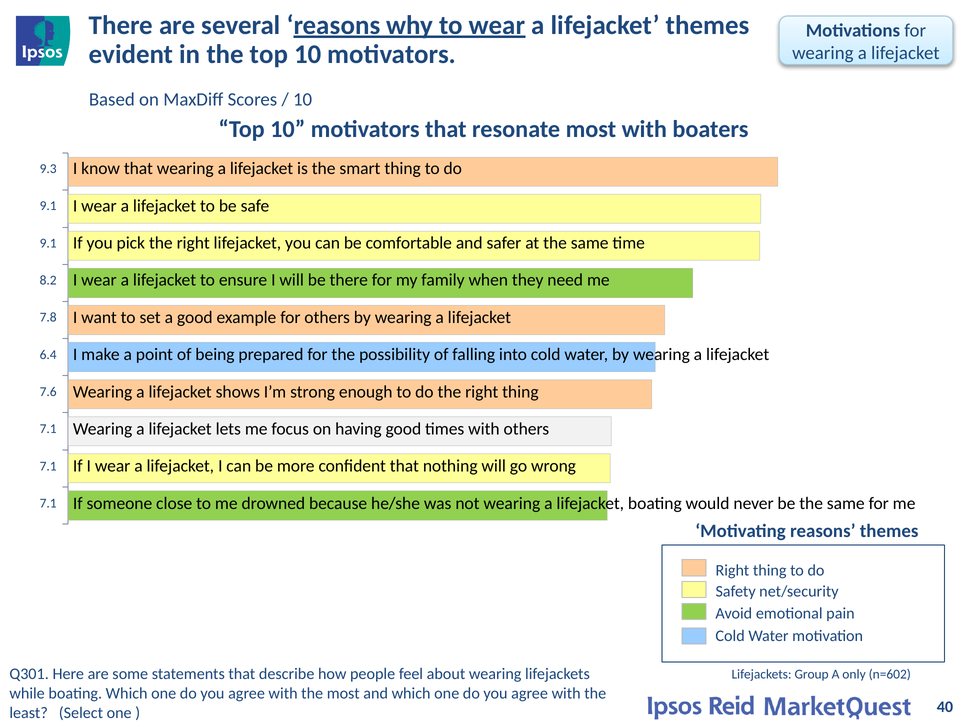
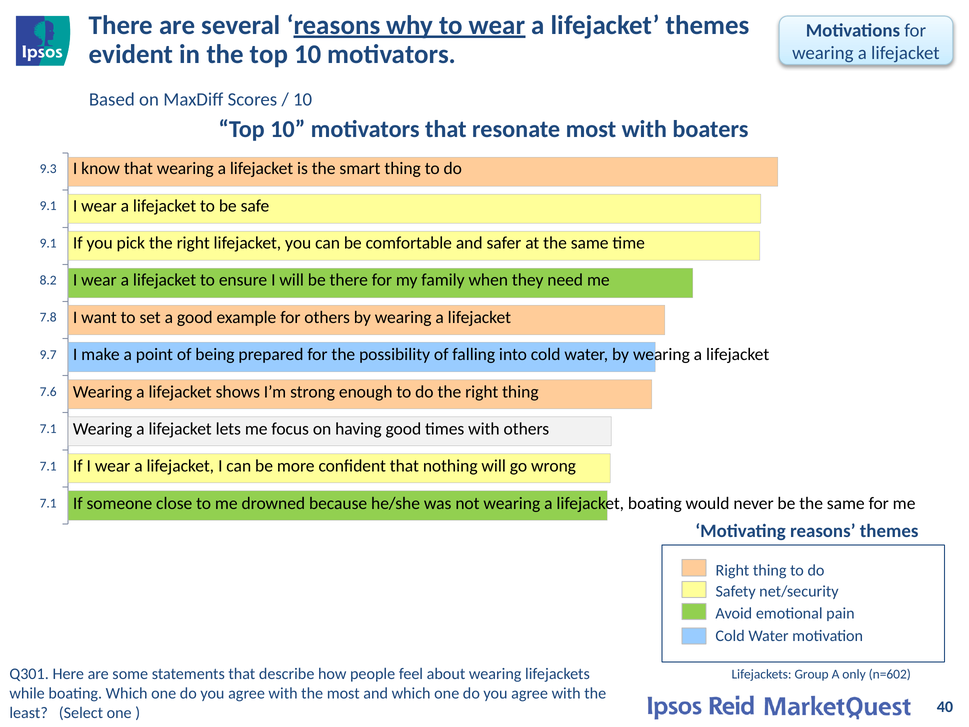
6.4: 6.4 -> 9.7 (48, 355)
